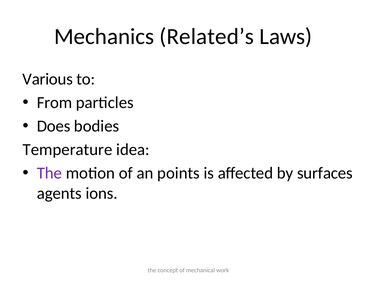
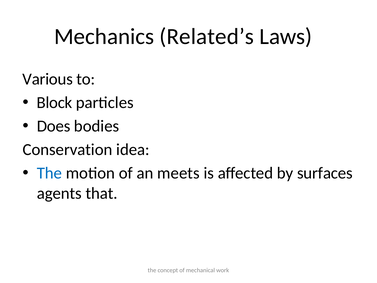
From: From -> Block (54, 103)
Temperature: Temperature -> Conservation (68, 149)
The colour: purple -> blue (49, 173)
points: points -> meets (178, 173)
ions: ions -> that (102, 193)
